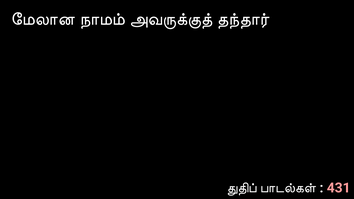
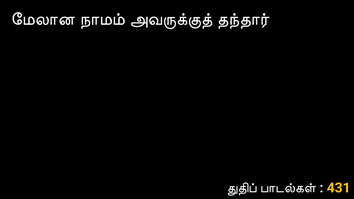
431 colour: pink -> yellow (339, 188)
